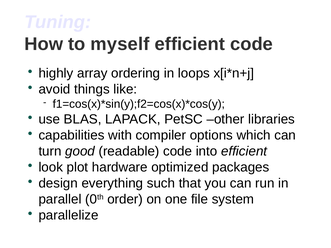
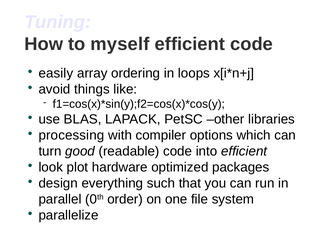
highly: highly -> easily (56, 73)
capabilities: capabilities -> processing (71, 135)
